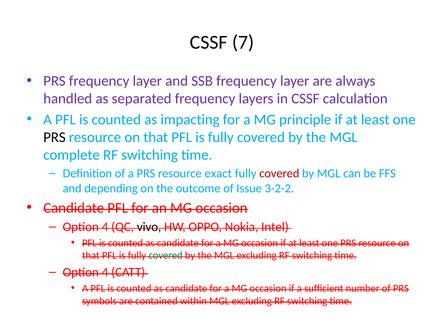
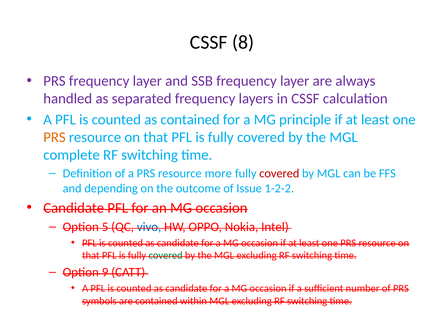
7: 7 -> 8 (243, 42)
as impacting: impacting -> contained (190, 119)
PRS colour: black -> orange (54, 137)
exact: exact -> more (218, 174)
3-2-2: 3-2-2 -> 1-2-2 (279, 188)
4: 4 -> 5 (105, 227)
vivo colour: black -> blue (149, 227)
4: 4 -> 9 (105, 272)
